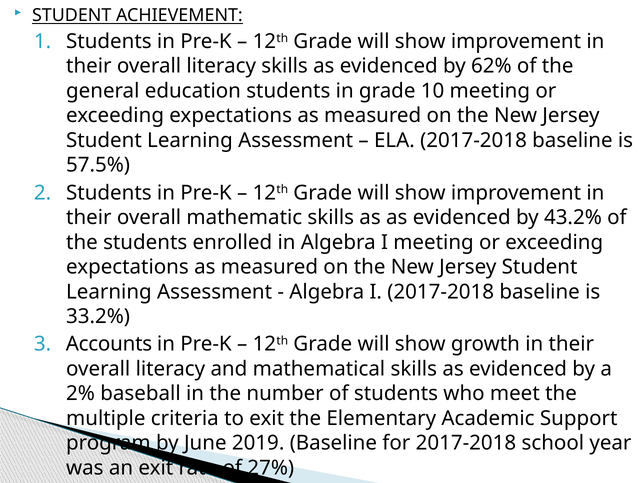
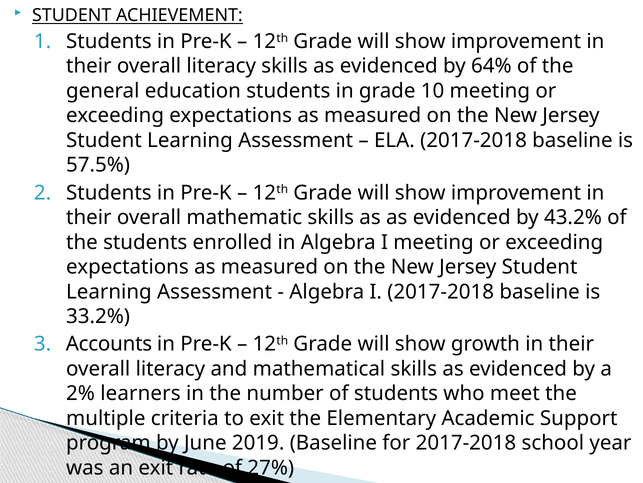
62%: 62% -> 64% (491, 66)
baseball: baseball -> learners (140, 393)
